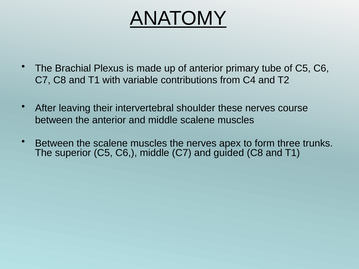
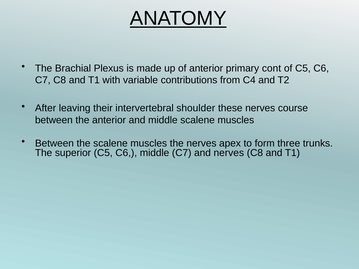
tube: tube -> cont (272, 68)
and guided: guided -> nerves (229, 153)
